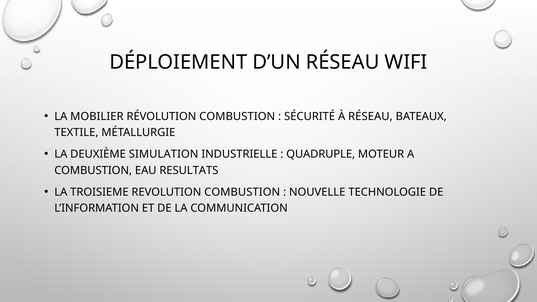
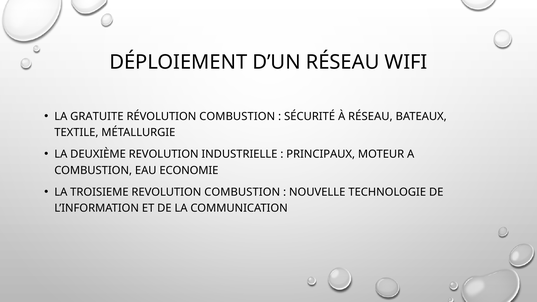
MOBILIER: MOBILIER -> GRATUITE (97, 116)
DEUXIÈME SIMULATION: SIMULATION -> REVOLUTION (164, 154)
QUADRUPLE: QUADRUPLE -> PRINCIPAUX (321, 154)
RESULTATS: RESULTATS -> ECONOMIE (189, 170)
